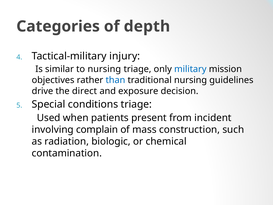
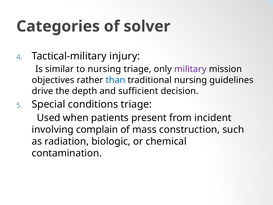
depth: depth -> solver (147, 26)
military colour: blue -> purple (190, 69)
direct: direct -> depth (85, 91)
exposure: exposure -> sufficient (138, 91)
